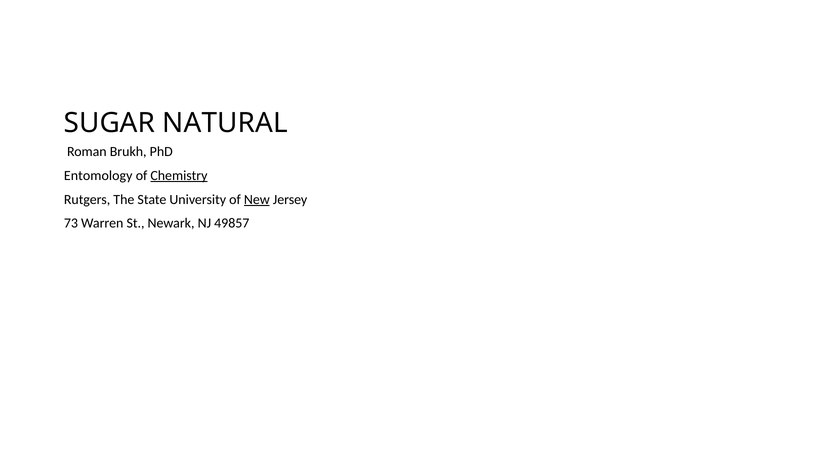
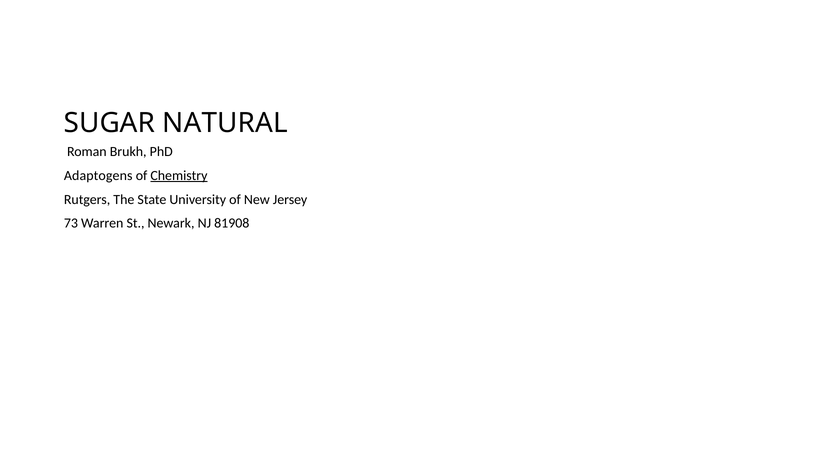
Entomology: Entomology -> Adaptogens (98, 176)
New underline: present -> none (257, 199)
49857: 49857 -> 81908 (232, 223)
